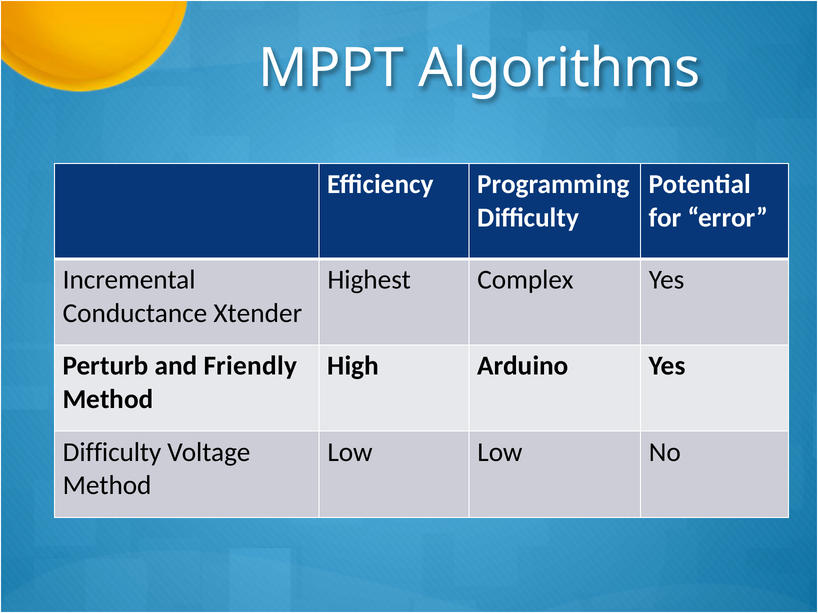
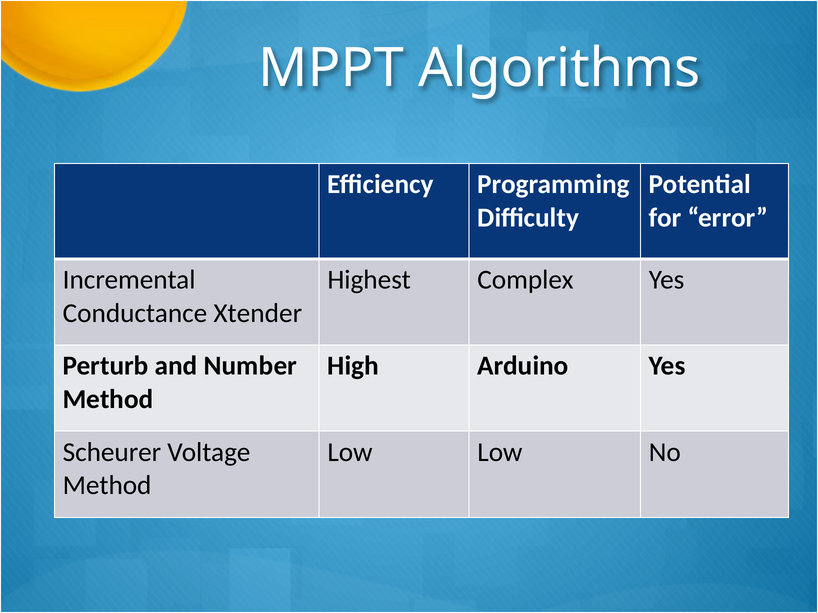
Friendly: Friendly -> Number (250, 366)
Difficulty: Difficulty -> Scheurer (112, 453)
